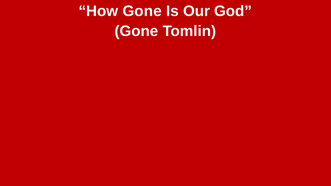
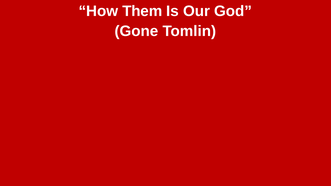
How Gone: Gone -> Them (142, 11)
